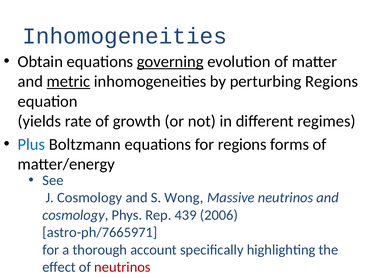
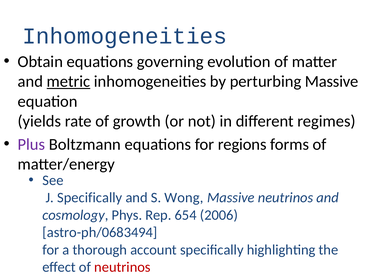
governing underline: present -> none (170, 62)
perturbing Regions: Regions -> Massive (332, 81)
Plus colour: blue -> purple (31, 144)
J Cosmology: Cosmology -> Specifically (90, 198)
439: 439 -> 654 (186, 215)
astro-ph/7665971: astro-ph/7665971 -> astro-ph/0683494 (100, 232)
